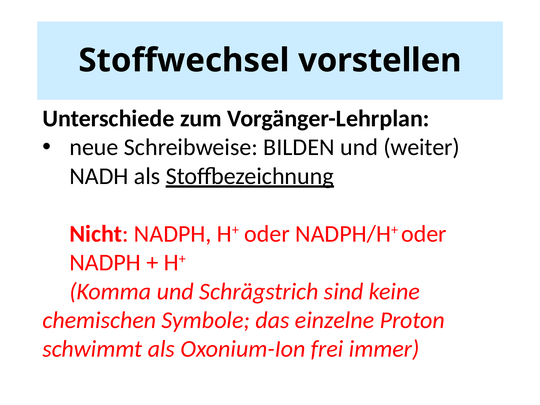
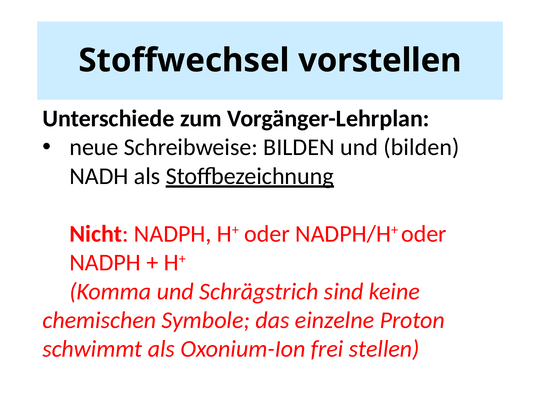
und weiter: weiter -> bilden (421, 147)
immer: immer -> stellen (384, 349)
